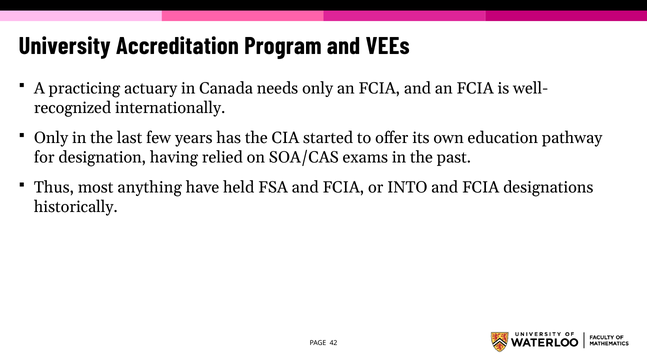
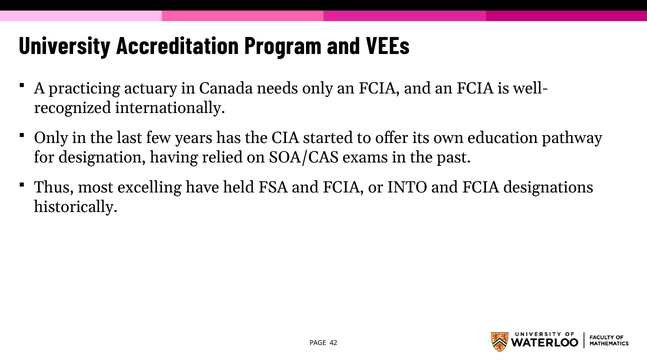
anything: anything -> excelling (150, 187)
